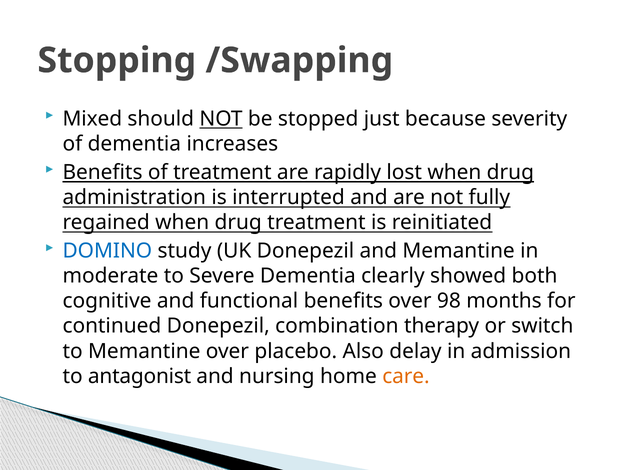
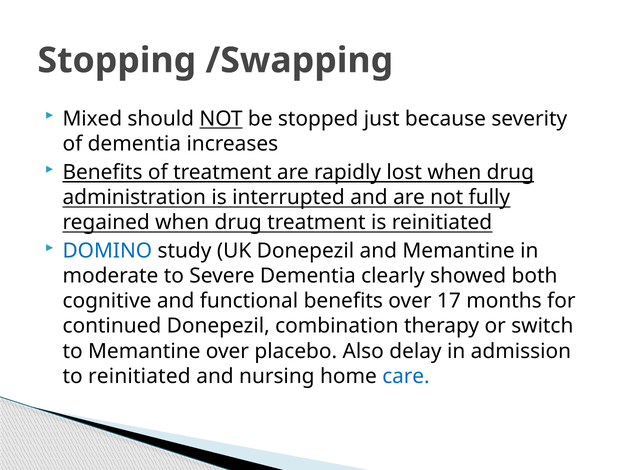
98: 98 -> 17 (449, 301)
to antagonist: antagonist -> reinitiated (139, 376)
care colour: orange -> blue (406, 376)
